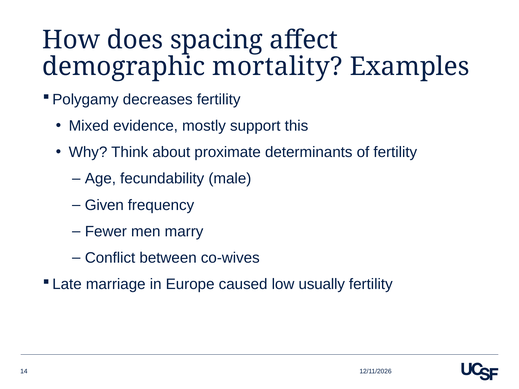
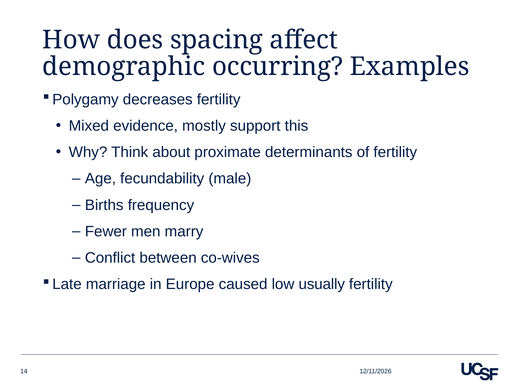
mortality: mortality -> occurring (278, 67)
Given: Given -> Births (104, 205)
